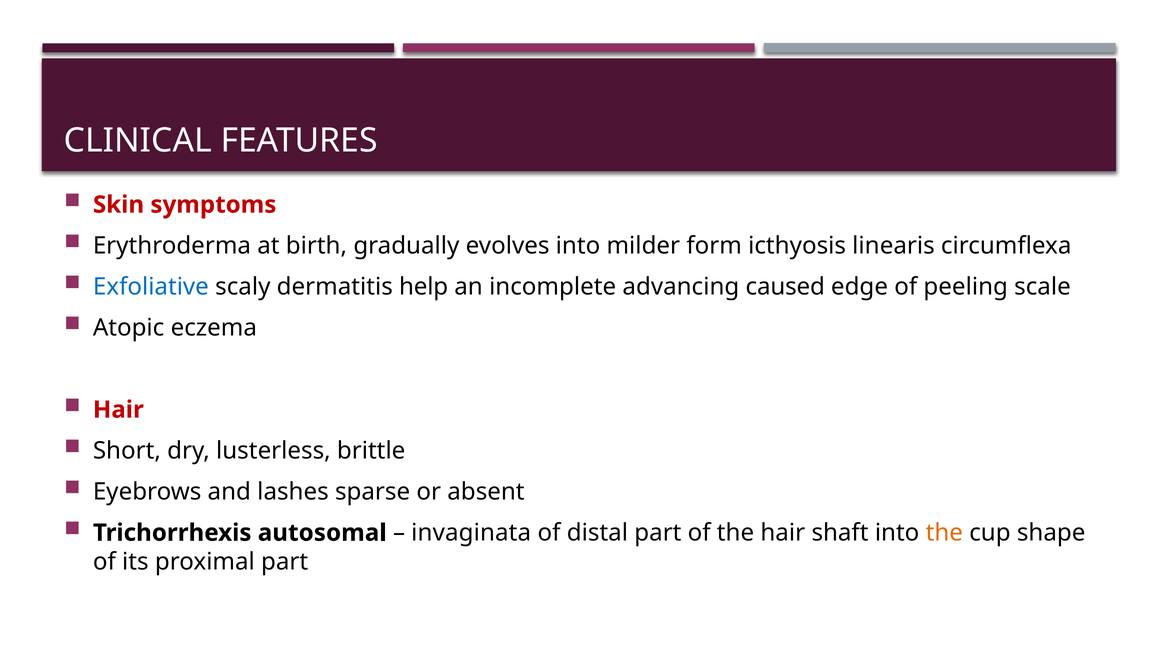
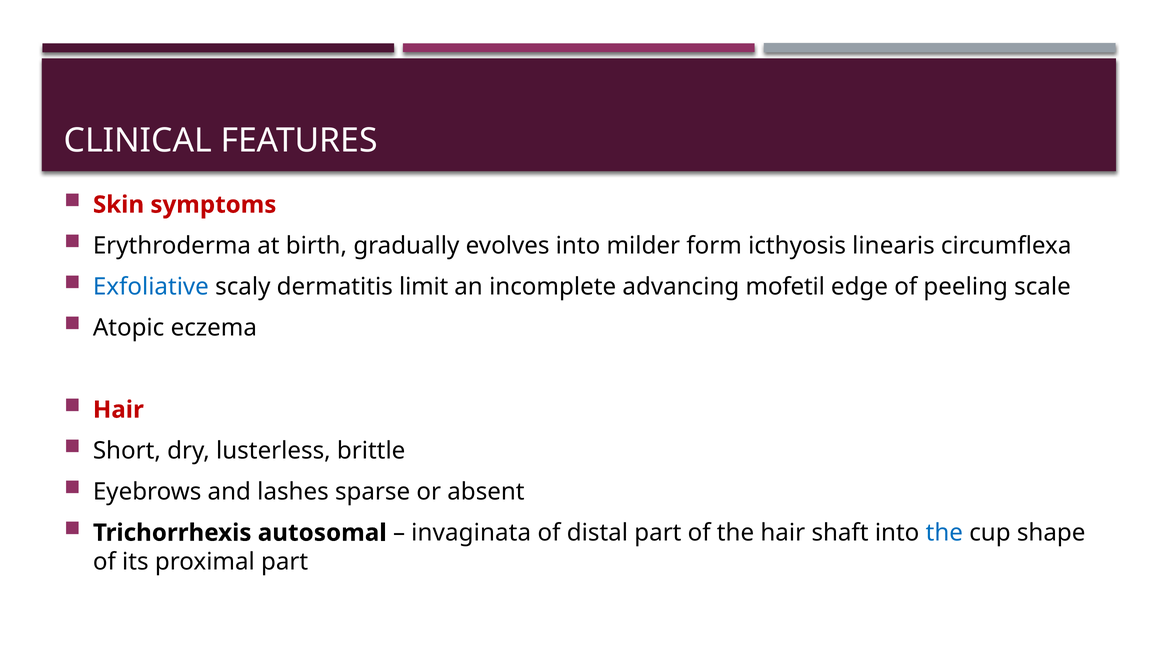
help: help -> limit (424, 287)
caused: caused -> mofetil (785, 287)
the colour: orange -> blue (944, 533)
